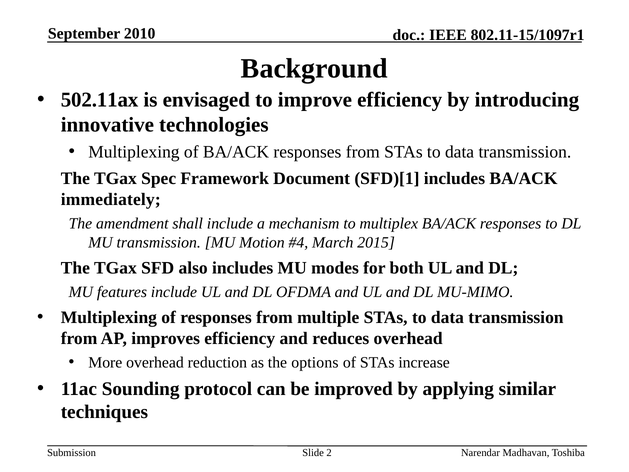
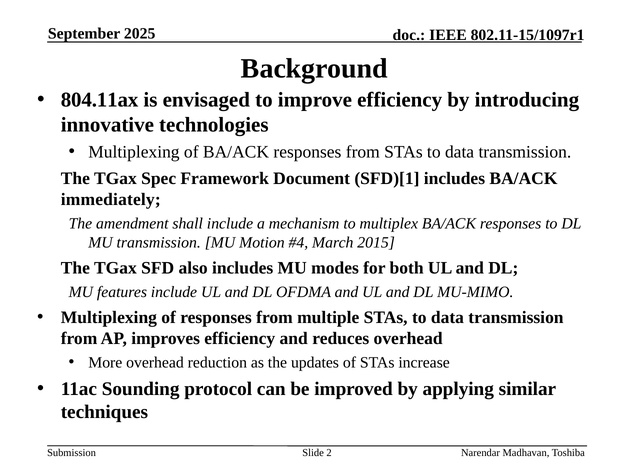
2010: 2010 -> 2025 (140, 33)
502.11ax: 502.11ax -> 804.11ax (100, 100)
options: options -> updates (315, 362)
